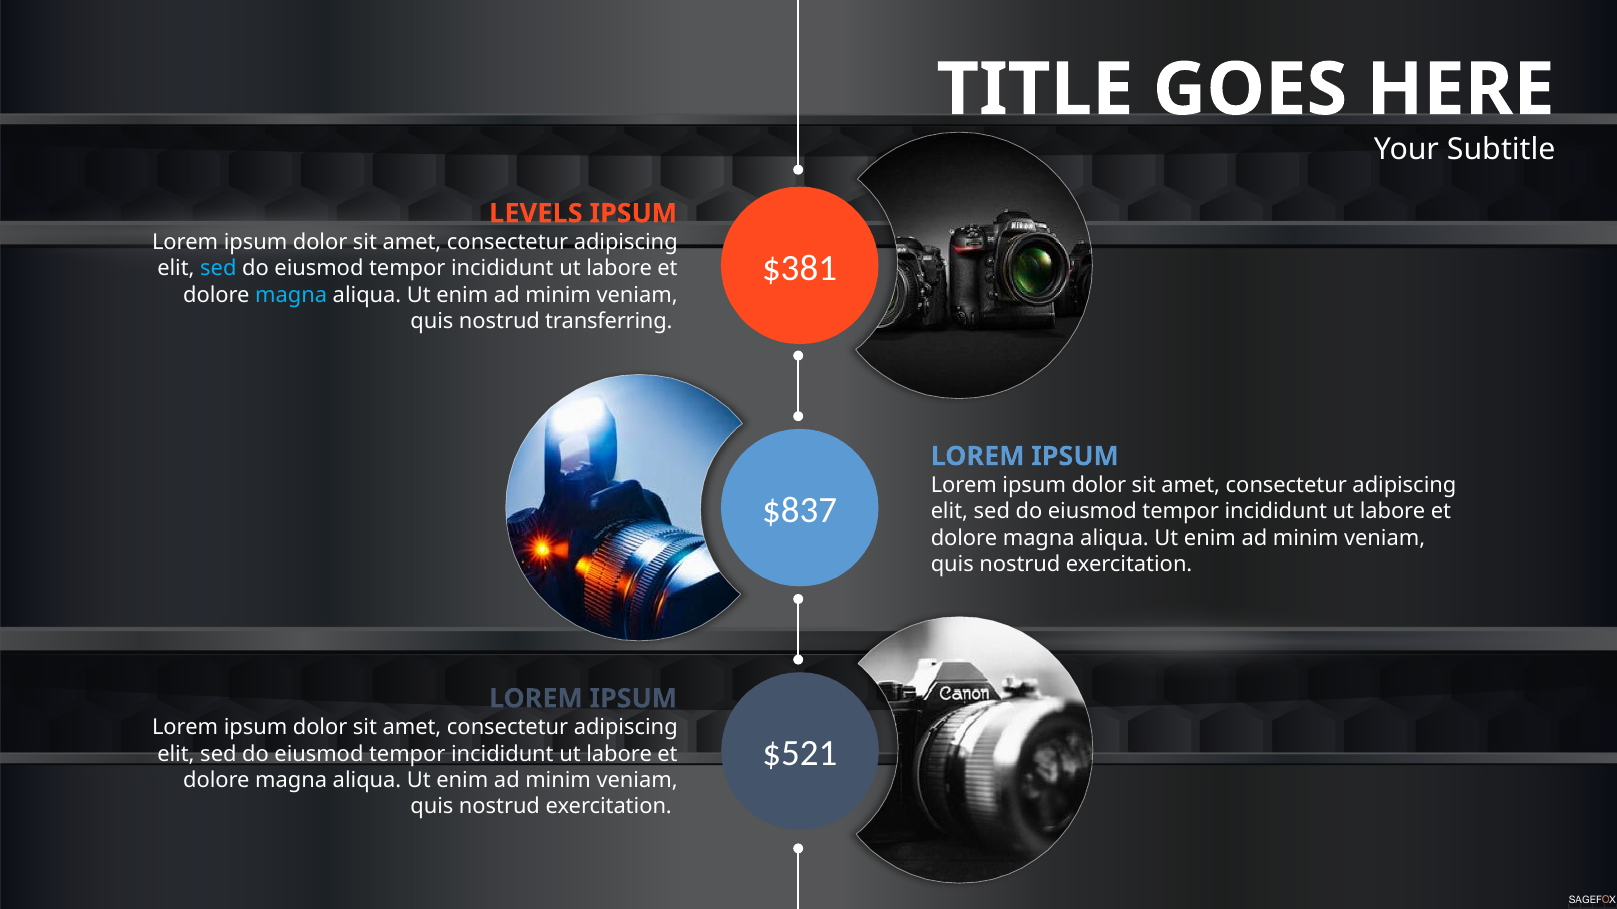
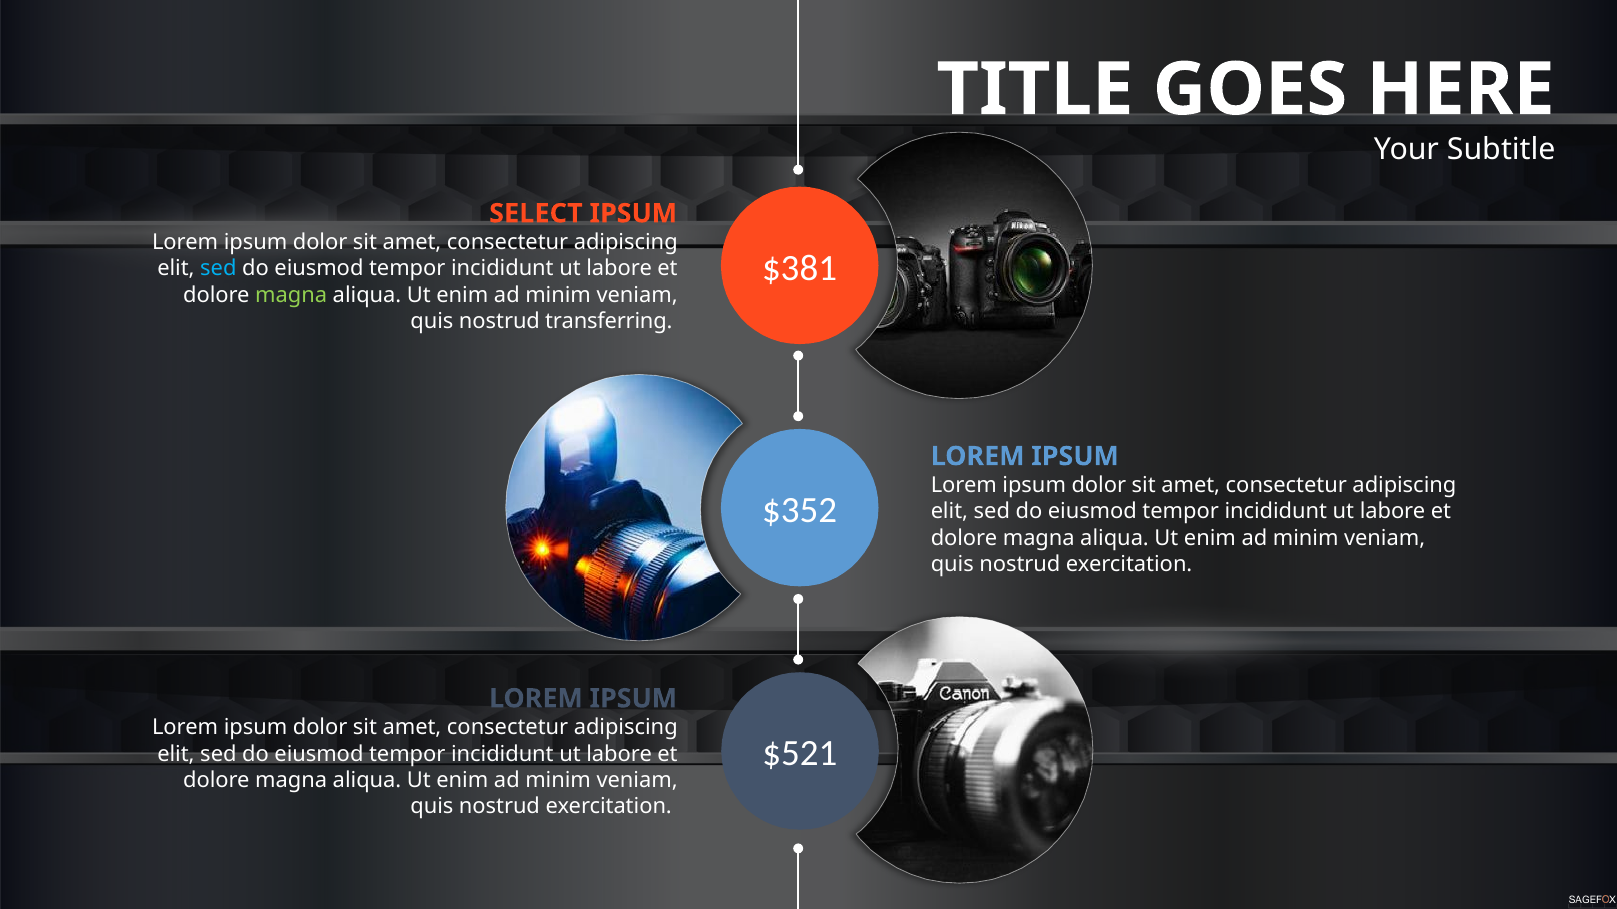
LEVELS: LEVELS -> SELECT (536, 214)
magna colour: light blue -> light green (291, 295)
$837: $837 -> $352 (800, 511)
